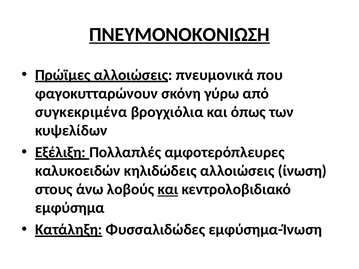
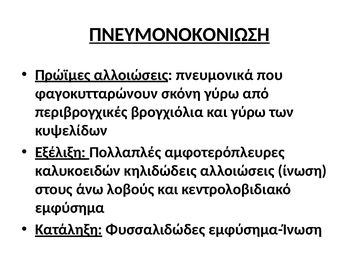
συγκεκριμένα: συγκεκριμένα -> περιβρογχικές (81, 112)
και όπως: όπως -> γύρω (248, 112)
και underline: present -> none (168, 190)
